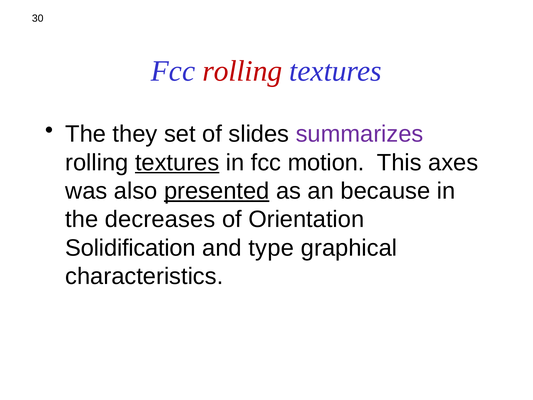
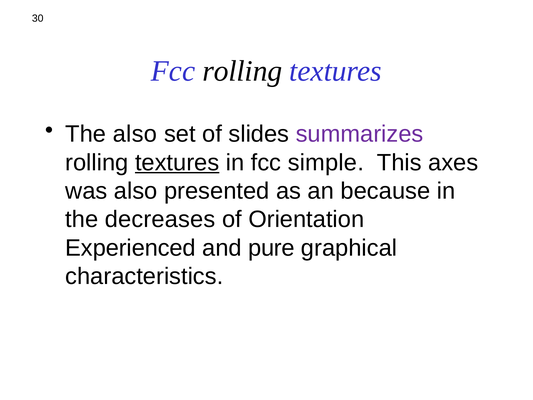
rolling colour: red -> black (242, 71)
The they: they -> also (135, 134)
motion: motion -> simple (326, 162)
presented underline: present -> none (217, 191)
Solidification: Solidification -> Experienced (131, 248)
type: type -> pure (271, 248)
